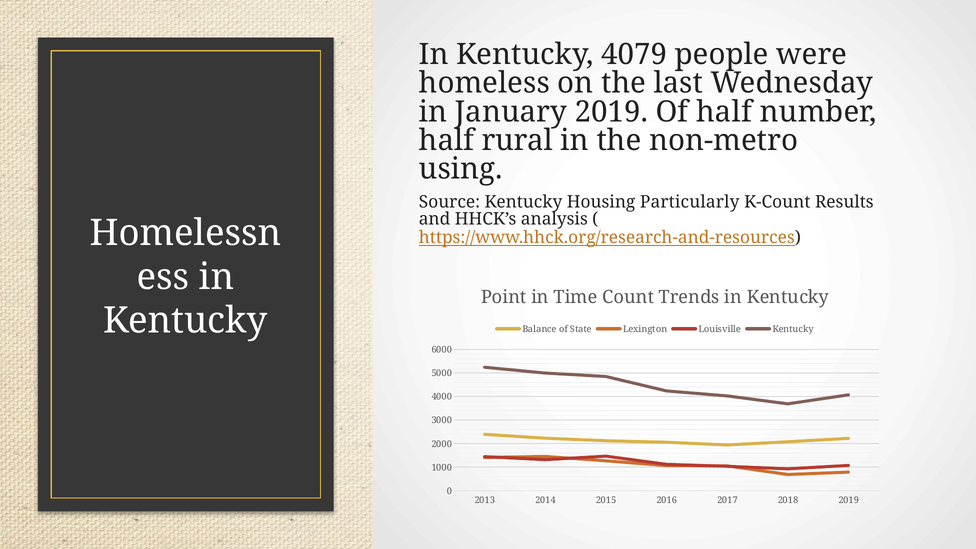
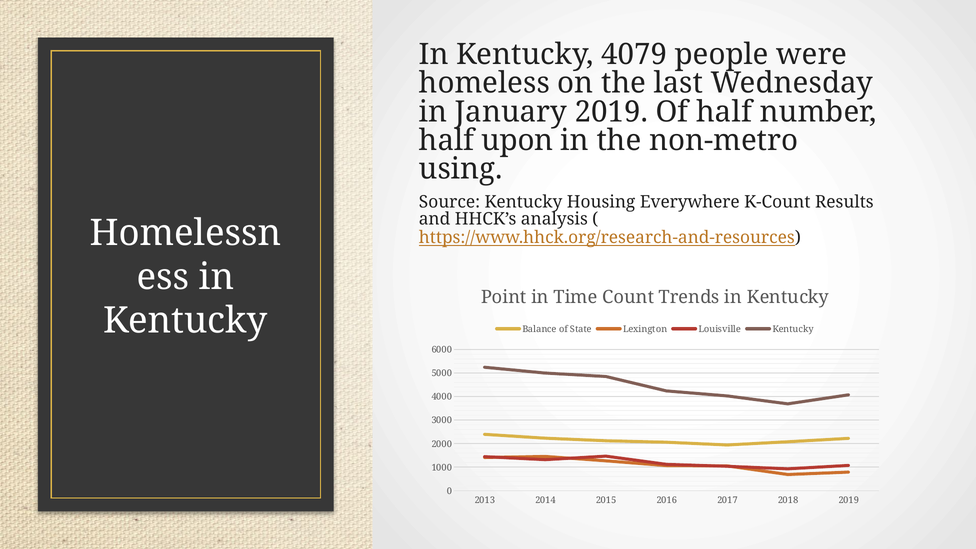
rural: rural -> upon (517, 140)
Particularly: Particularly -> Everywhere (690, 202)
